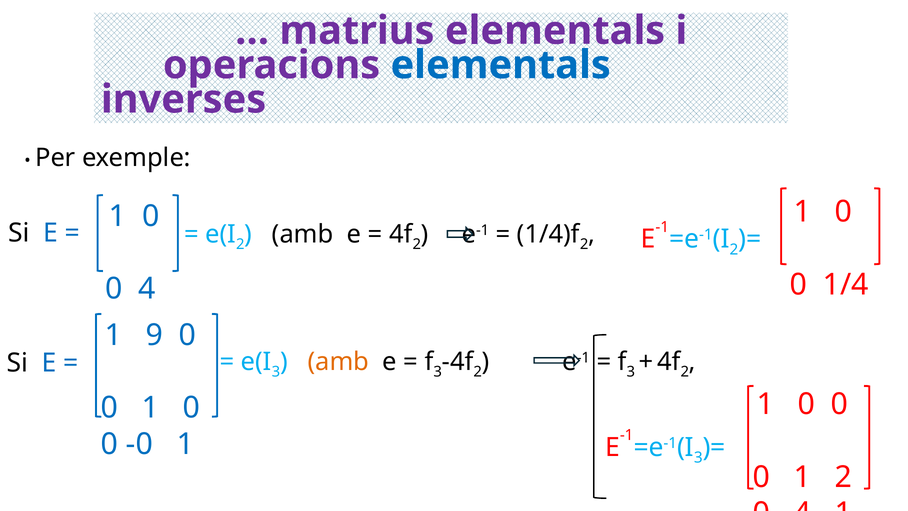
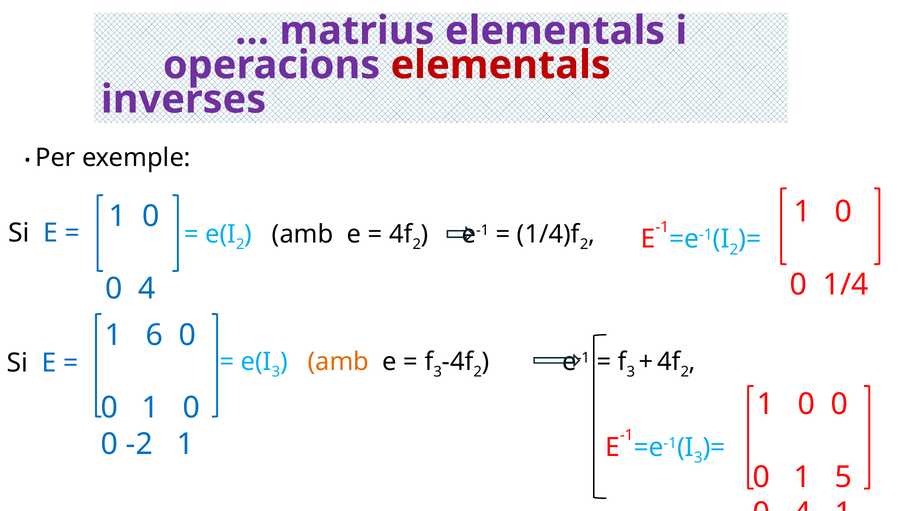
elementals colour: blue -> red (501, 65)
9: 9 -> 6 (154, 335)
-0: -0 -> -2 (139, 444)
1 2: 2 -> 5 (843, 477)
